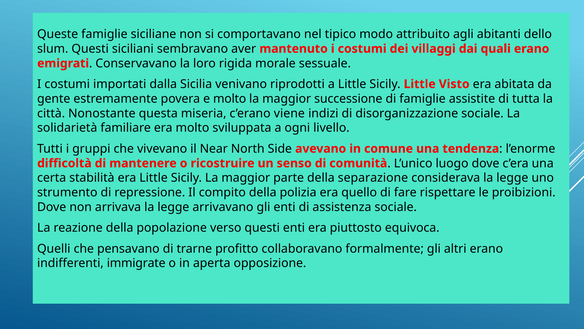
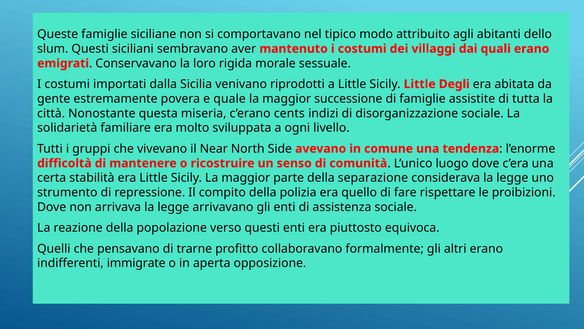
Visto: Visto -> Degli (454, 84)
e molto: molto -> quale (230, 99)
viene: viene -> cents (289, 113)
